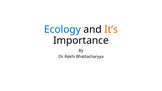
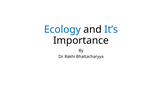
It’s colour: orange -> blue (111, 30)
